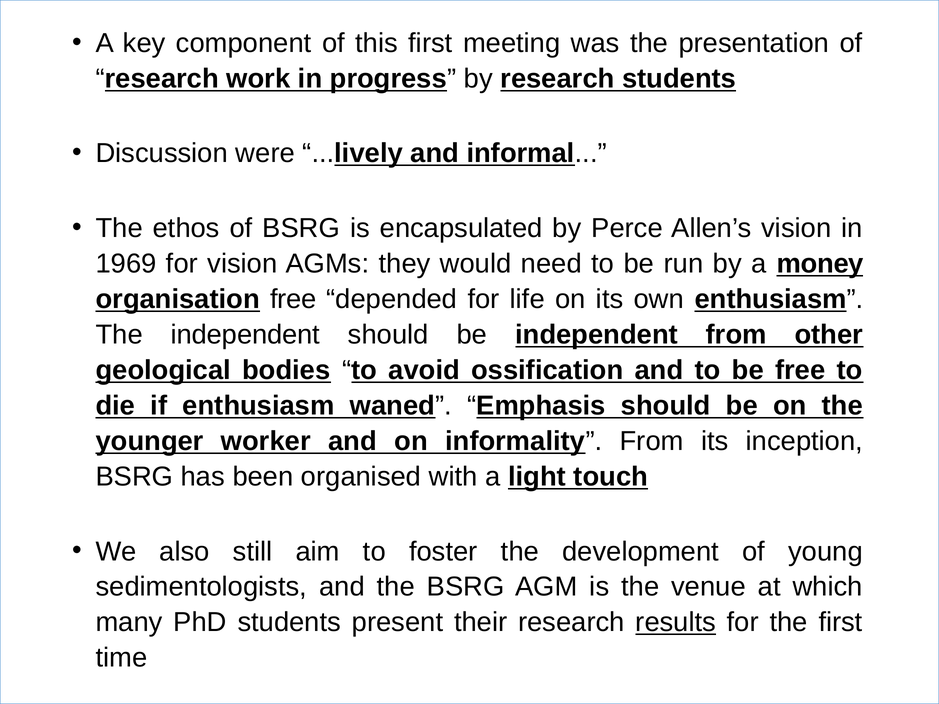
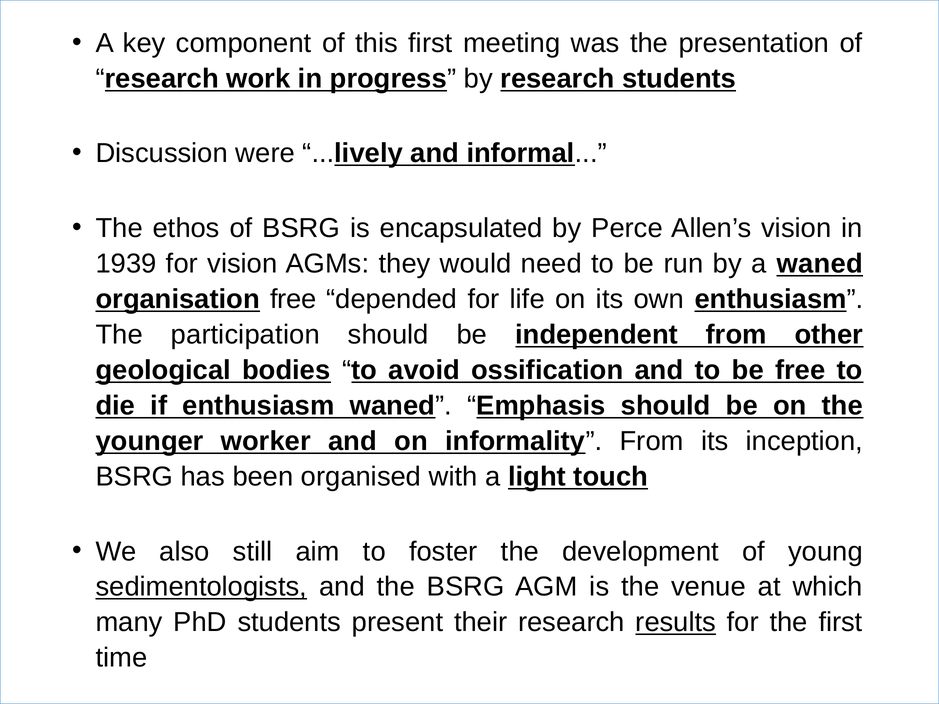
1969: 1969 -> 1939 (126, 264)
a money: money -> waned (820, 264)
The independent: independent -> participation (245, 335)
sedimentologists underline: none -> present (201, 587)
